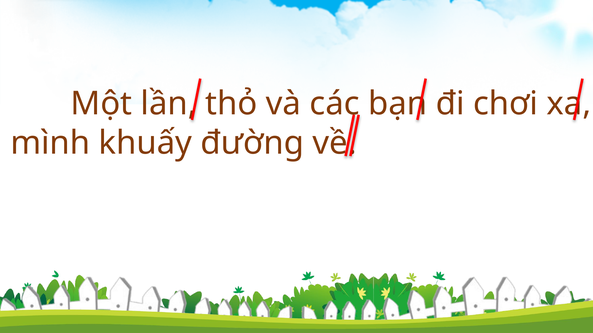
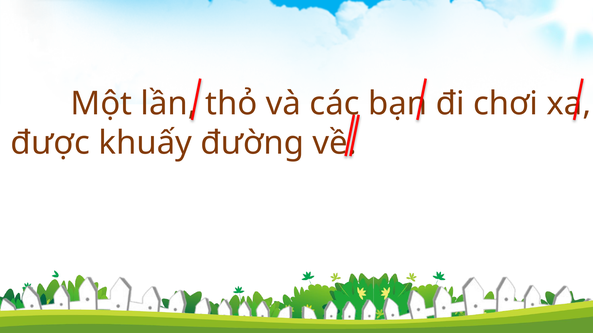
mình: mình -> được (50, 143)
